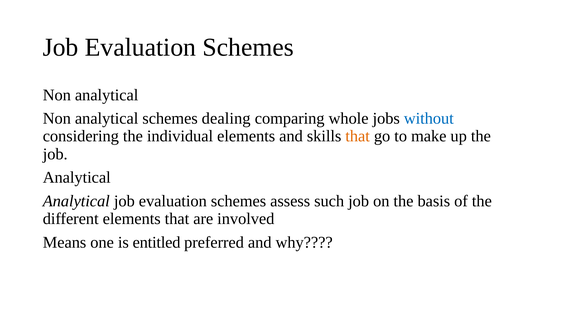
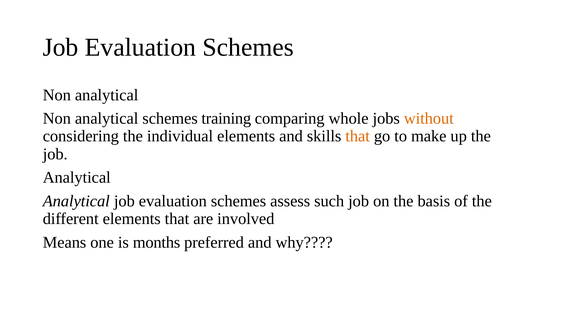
dealing: dealing -> training (226, 118)
without colour: blue -> orange (429, 118)
entitled: entitled -> months (157, 242)
